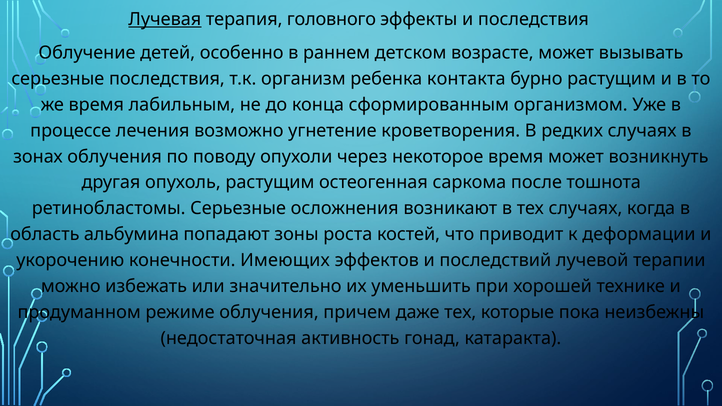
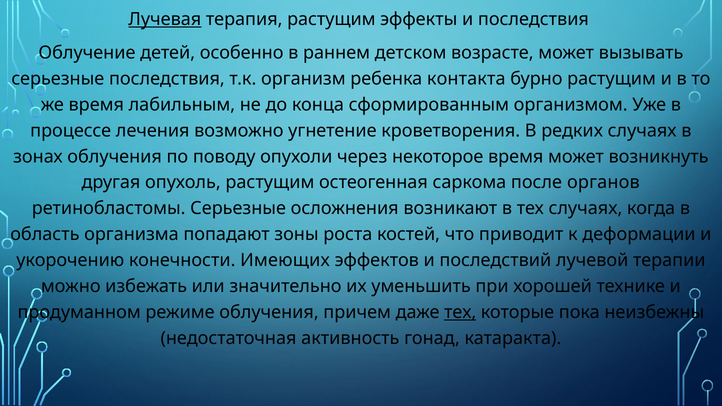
терапия головного: головного -> растущим (331, 19)
тошнота: тошнота -> органов (603, 183)
альбумина: альбумина -> организма (131, 235)
тех underline: none -> present (460, 313)
